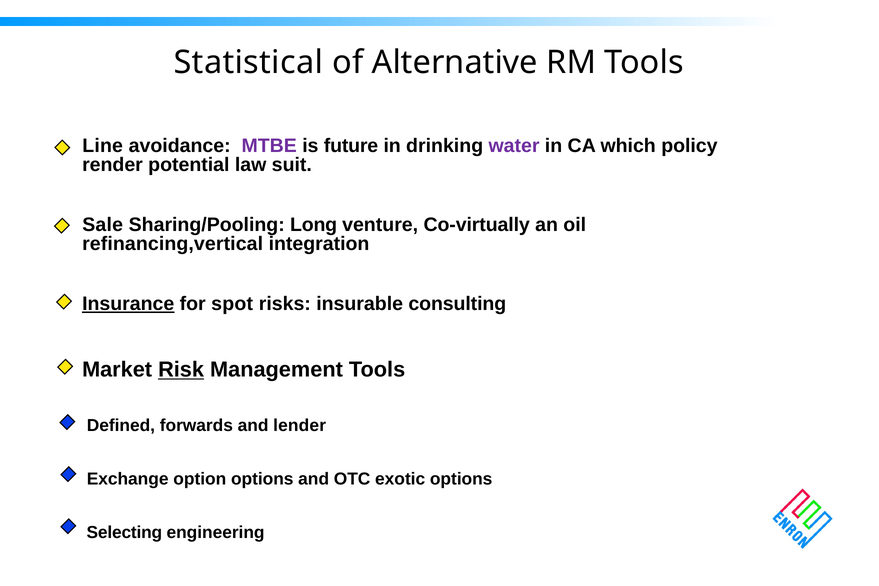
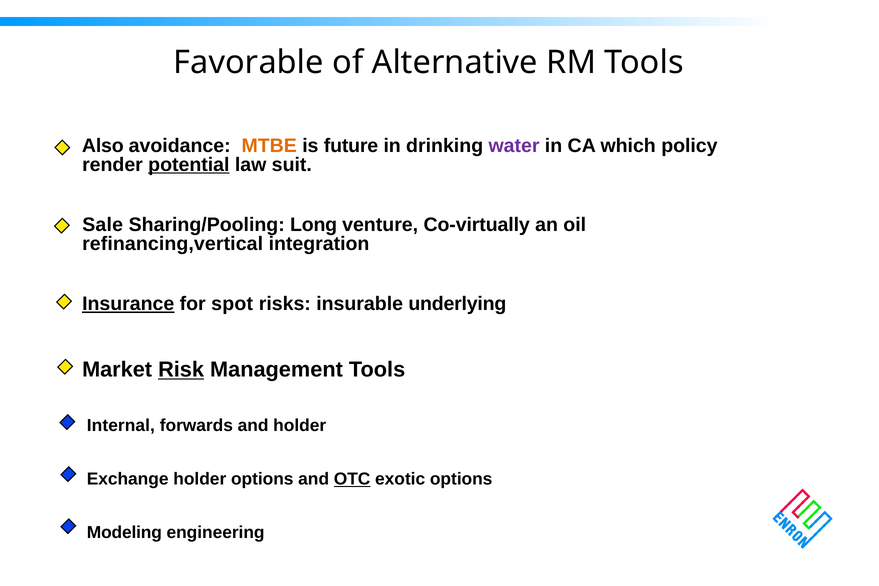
Statistical: Statistical -> Favorable (249, 63)
Line: Line -> Also (103, 146)
MTBE colour: purple -> orange (269, 146)
potential underline: none -> present (189, 165)
consulting: consulting -> underlying (457, 304)
Defined: Defined -> Internal (121, 425)
and lender: lender -> holder (300, 425)
Exchange option: option -> holder (200, 479)
OTC underline: none -> present (352, 479)
Selecting: Selecting -> Modeling (124, 533)
